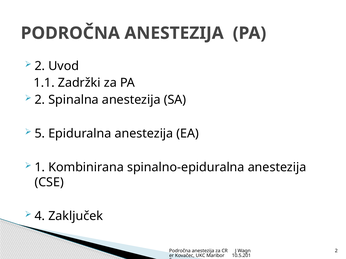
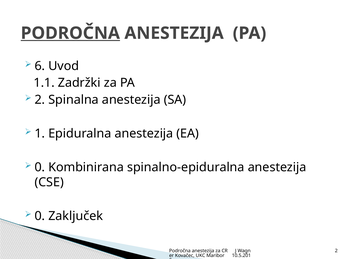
PODROČNA underline: none -> present (70, 33)
2: 2 -> 6 (40, 66)
5: 5 -> 1 (40, 134)
1: 1 -> 0 (40, 168)
4: 4 -> 0 (40, 216)
